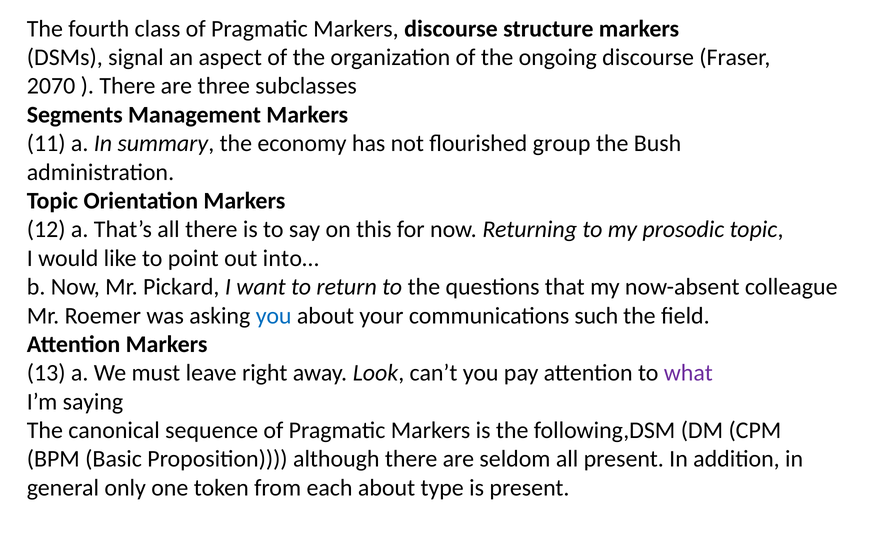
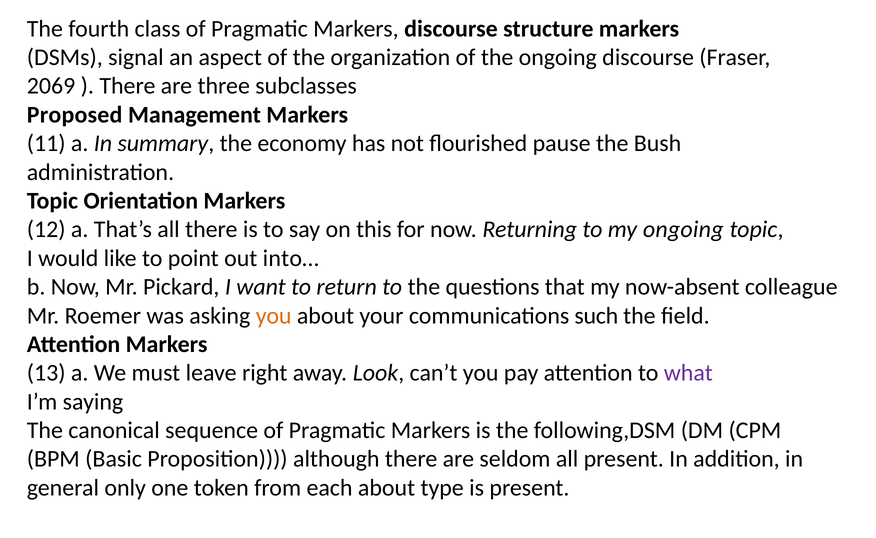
2070: 2070 -> 2069 (51, 86)
Segments: Segments -> Proposed (75, 115)
group: group -> pause (562, 144)
my prosodic: prosodic -> ongoing (683, 230)
you colour: blue -> orange (274, 316)
